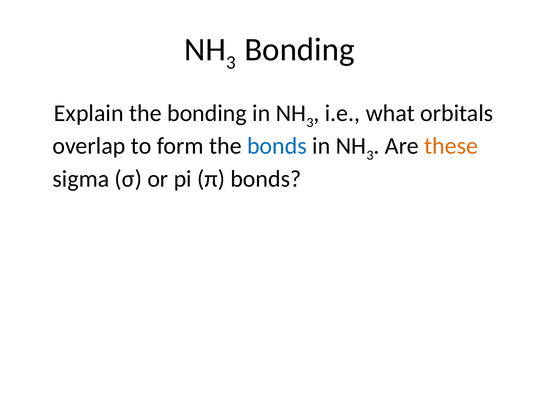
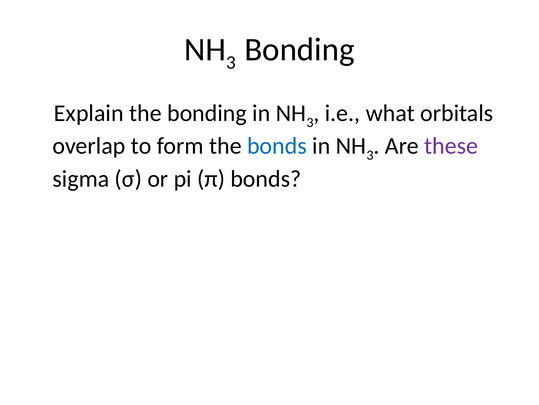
these colour: orange -> purple (451, 146)
